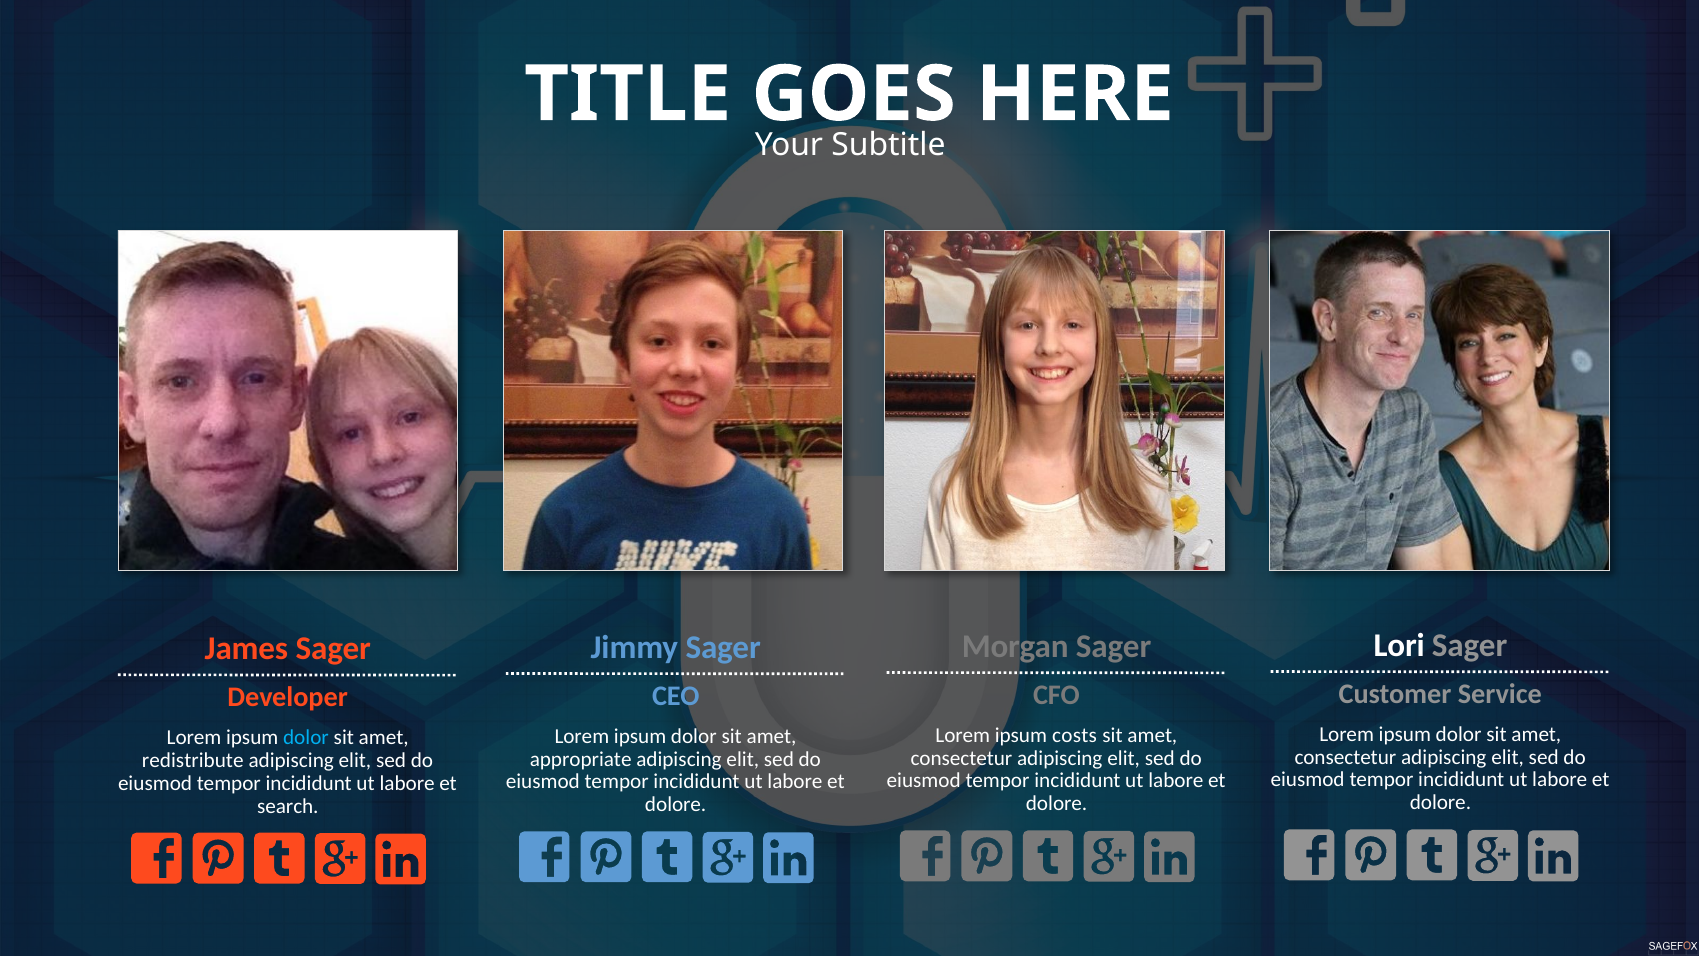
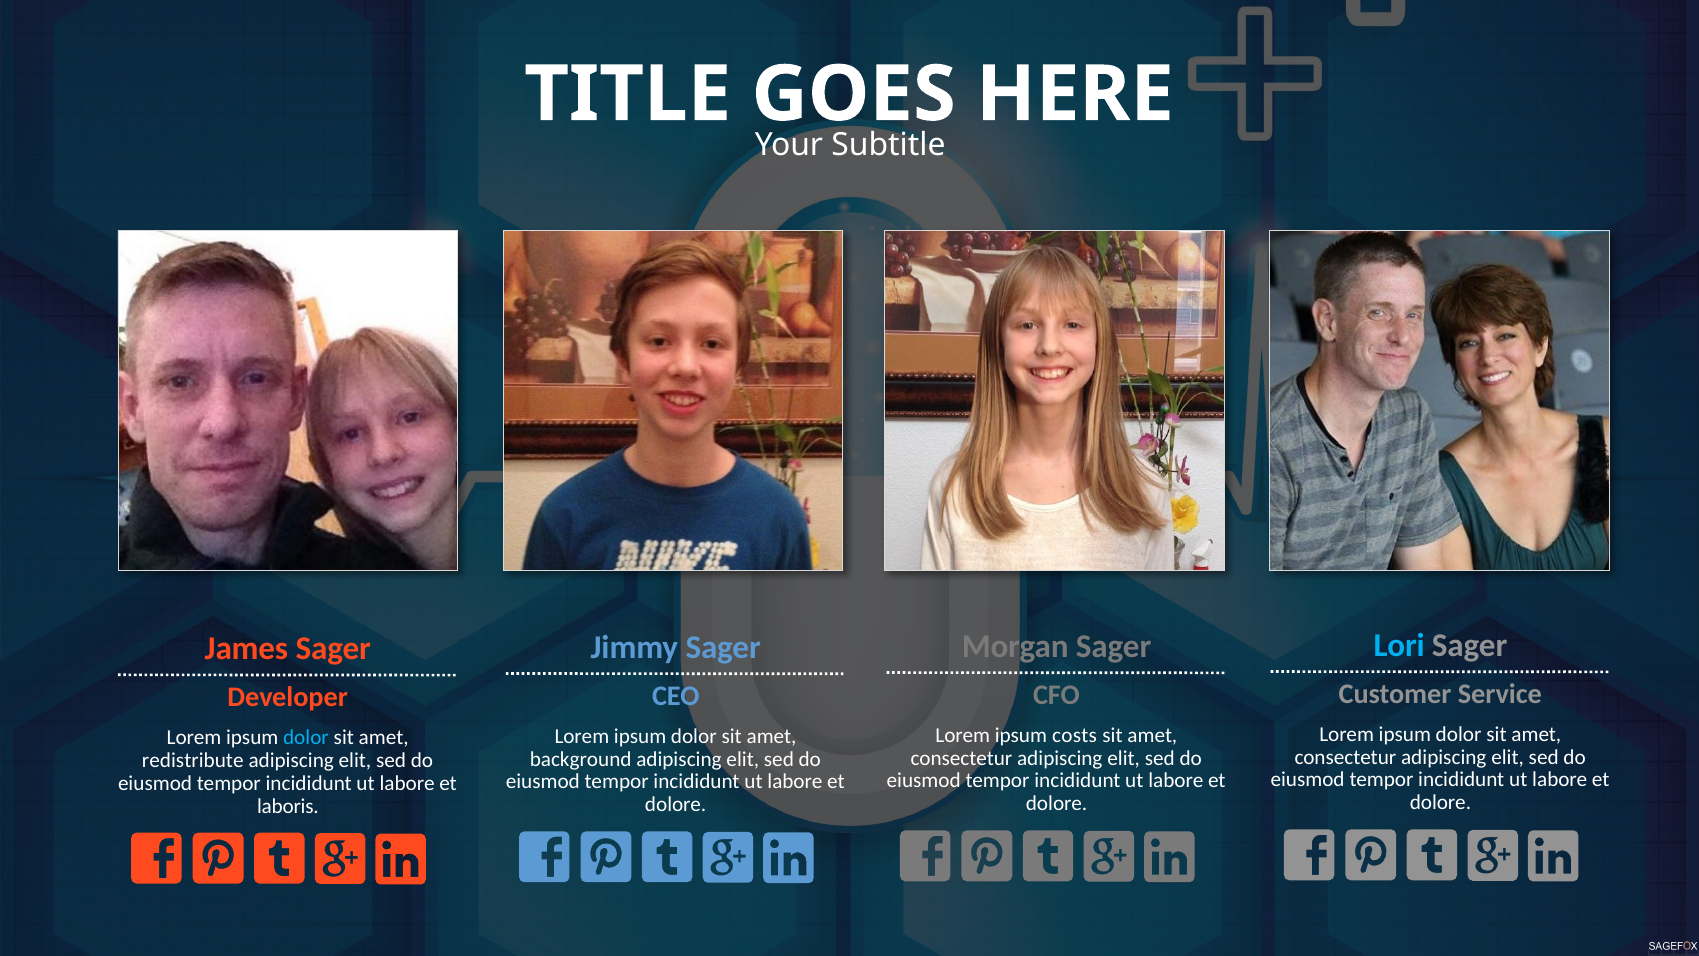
Lori colour: white -> light blue (1399, 645)
appropriate: appropriate -> background (581, 759)
search: search -> laboris (288, 806)
